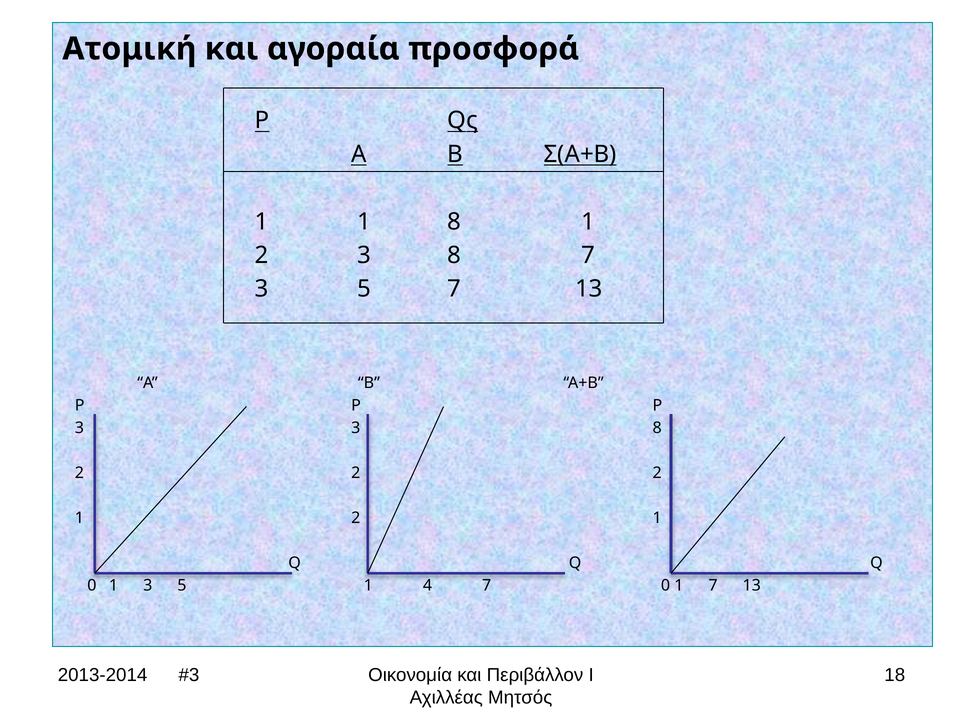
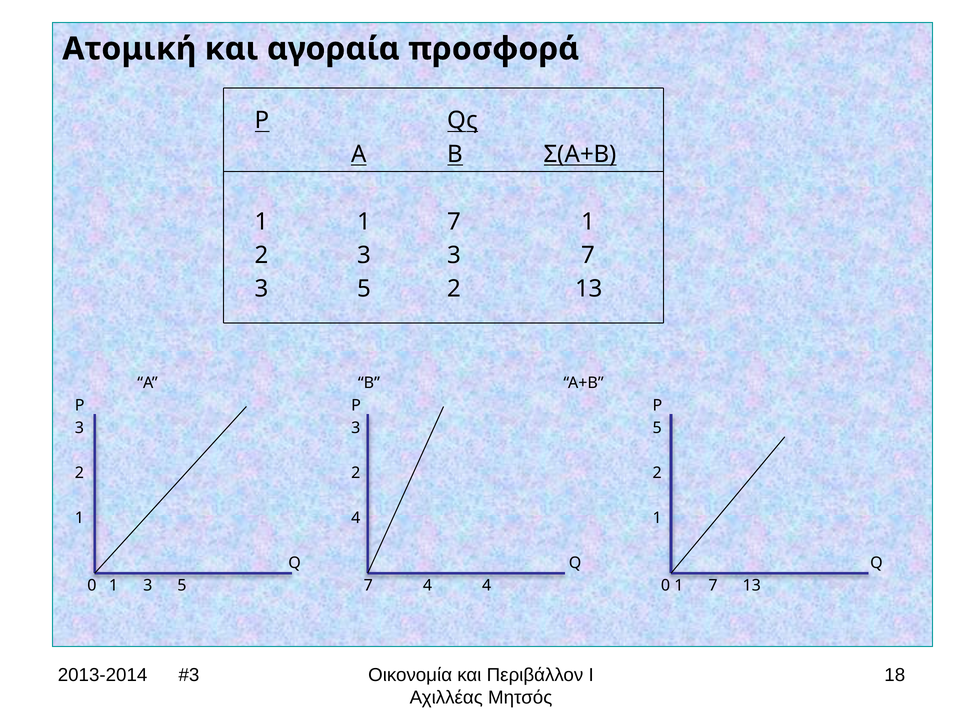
1 1 8: 8 -> 7 (454, 222)
2 3 8: 8 -> 3 (454, 255)
7: 7 -> 2 (454, 289)
3 3 8: 8 -> 5 (657, 428)
2: 2 -> 4 (356, 518)
5 1: 1 -> 7 (368, 586)
4 7: 7 -> 4 (487, 586)
